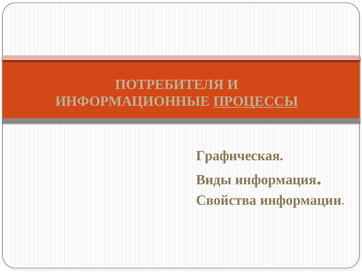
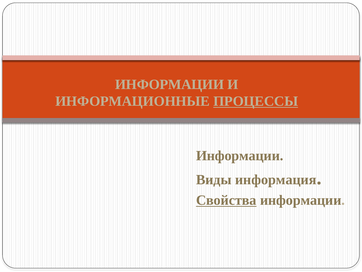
ПОТРЕБИТЕЛЯ: ПОТРЕБИТЕЛЯ -> ИНФОРМАЦИИ (170, 84)
Графическая: Графическая -> Информации (240, 156)
Свойства underline: none -> present (226, 200)
